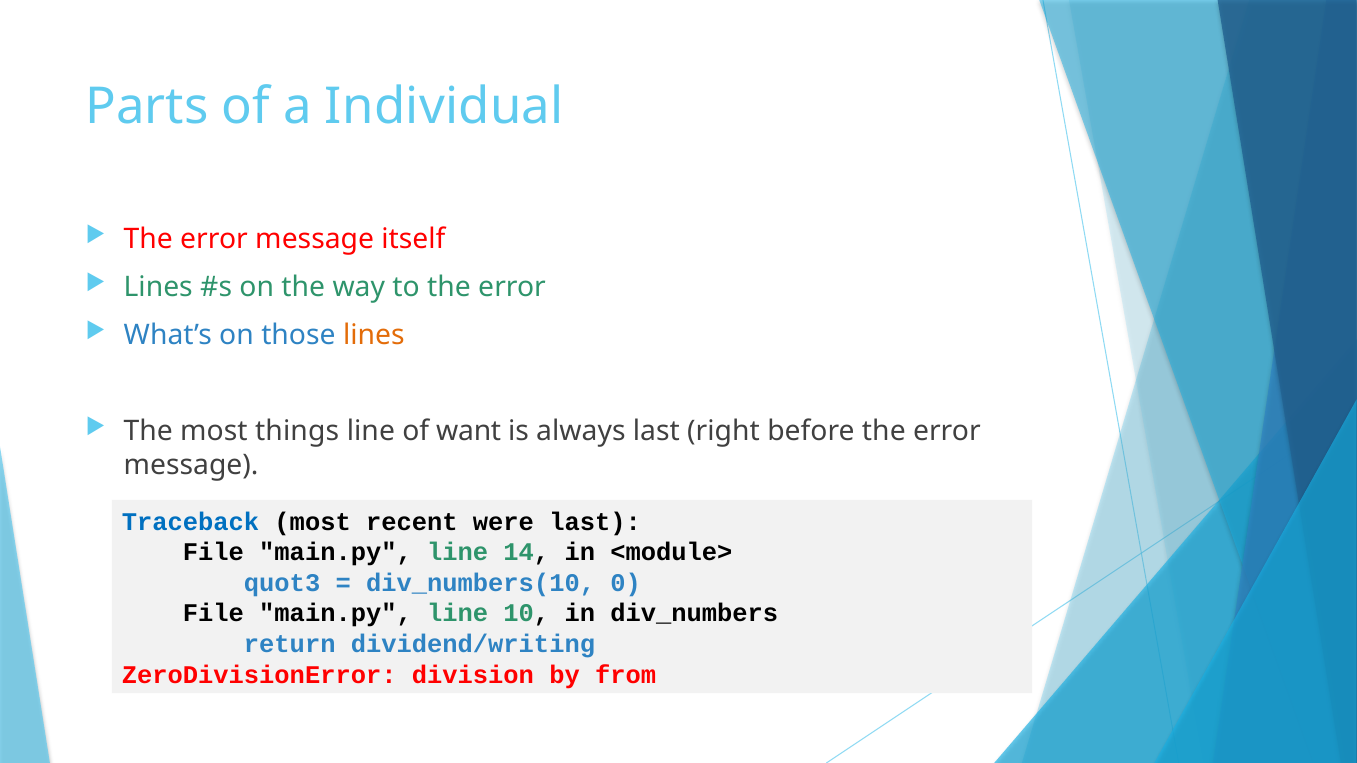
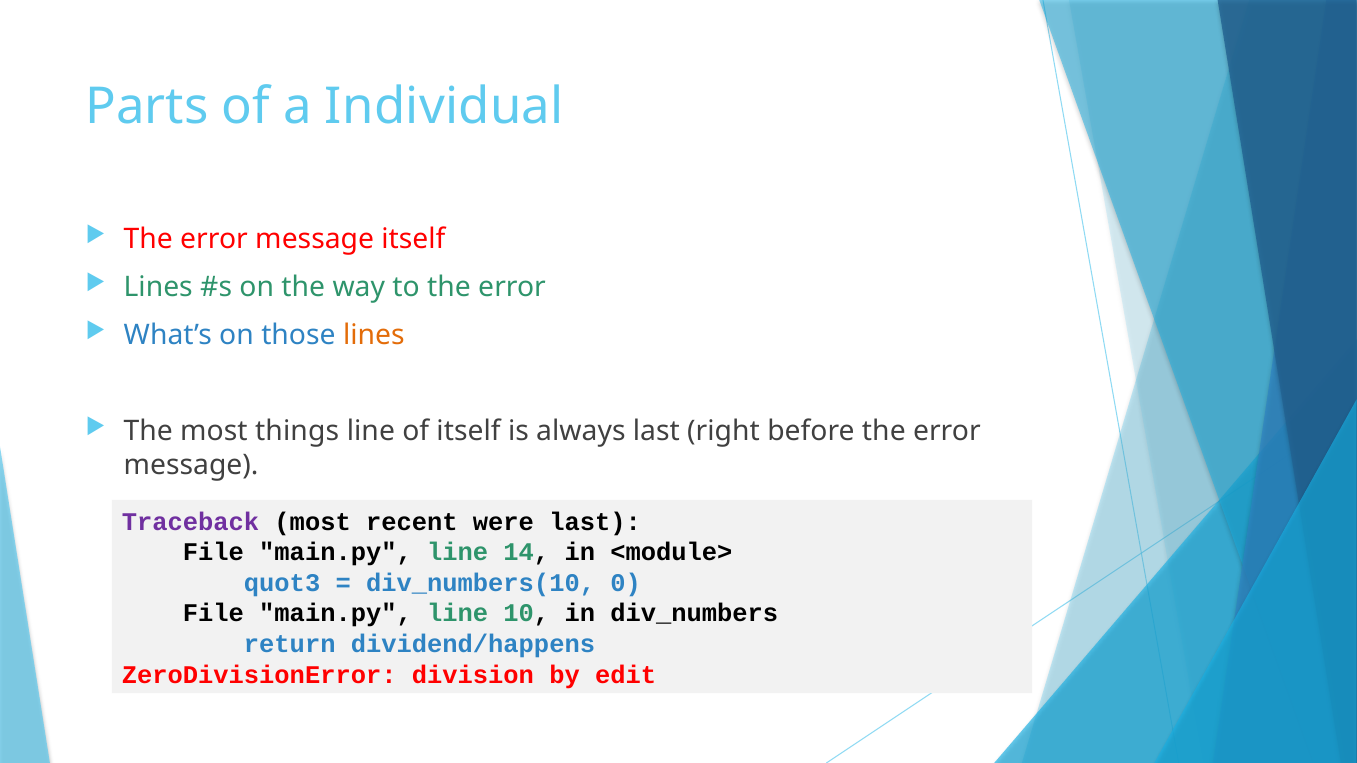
of want: want -> itself (469, 431)
Traceback colour: blue -> purple (191, 522)
dividend/writing: dividend/writing -> dividend/happens (473, 644)
from: from -> edit (626, 675)
